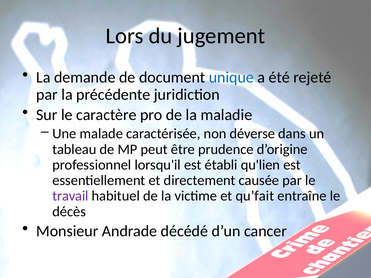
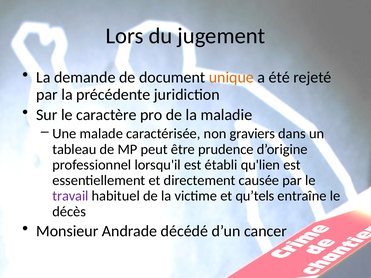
unique colour: blue -> orange (231, 77)
déverse: déverse -> graviers (252, 134)
qu’fait: qu’fait -> qu’tels (255, 196)
